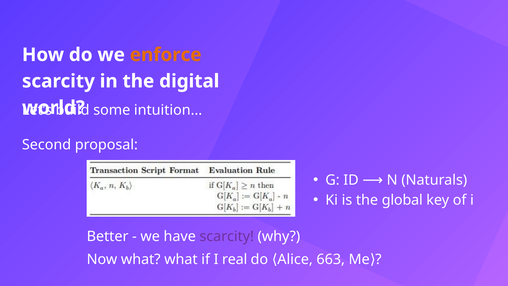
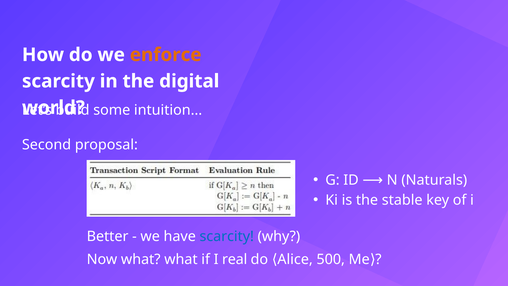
global: global -> stable (402, 200)
scarcity colour: purple -> blue (227, 236)
663: 663 -> 500 (331, 259)
